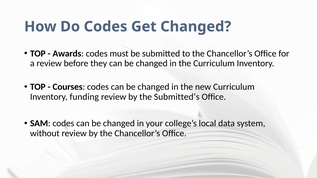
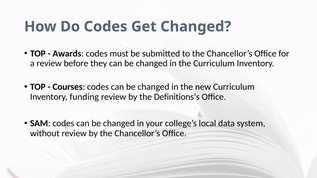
Submitted’s: Submitted’s -> Definitions’s (177, 97)
